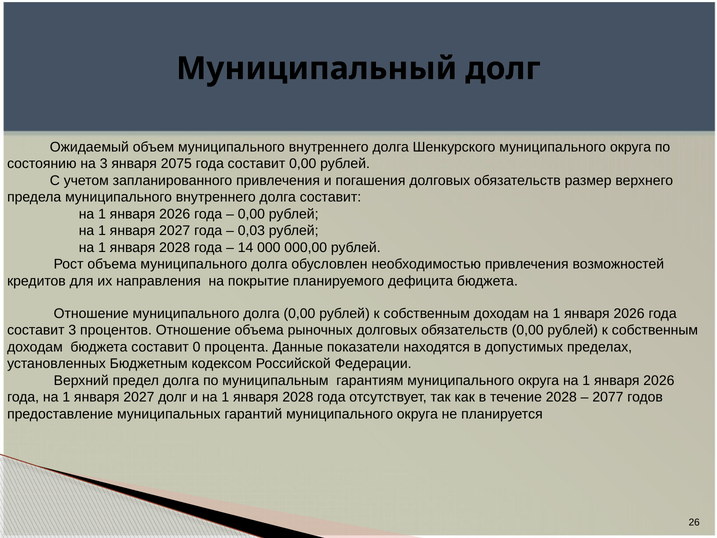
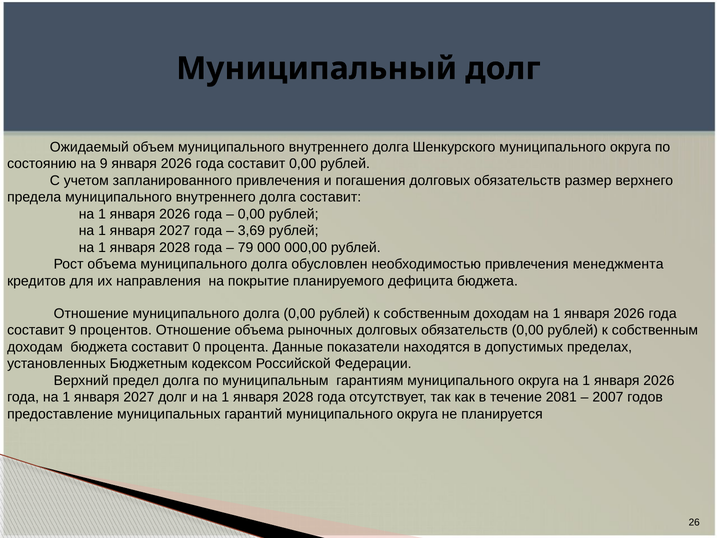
на 3: 3 -> 9 (104, 164)
2075: 2075 -> 2026 (176, 164)
0,03: 0,03 -> 3,69 (251, 231)
14: 14 -> 79 (246, 247)
возможностей: возможностей -> менеджмента (618, 264)
составит 3: 3 -> 9 (72, 330)
течение 2028: 2028 -> 2081 (561, 397)
2077: 2077 -> 2007 (608, 397)
